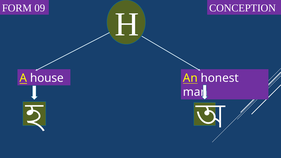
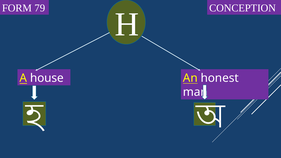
09: 09 -> 79 (40, 8)
